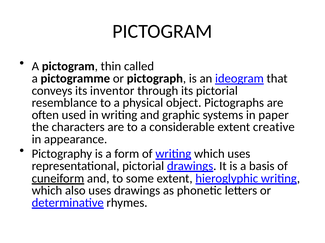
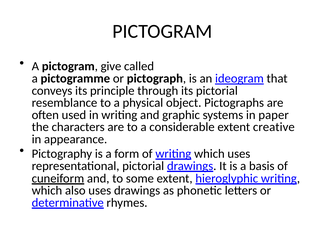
thin: thin -> give (111, 66)
inventor: inventor -> principle (112, 91)
